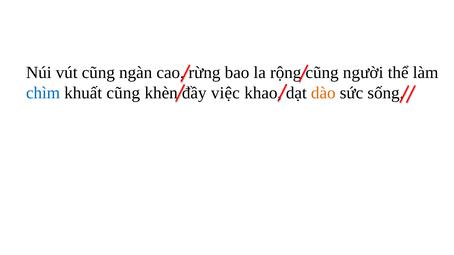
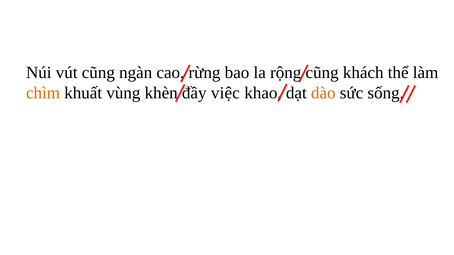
người: người -> khách (363, 73)
chìm colour: blue -> orange (43, 93)
khuất cũng: cũng -> vùng (123, 93)
